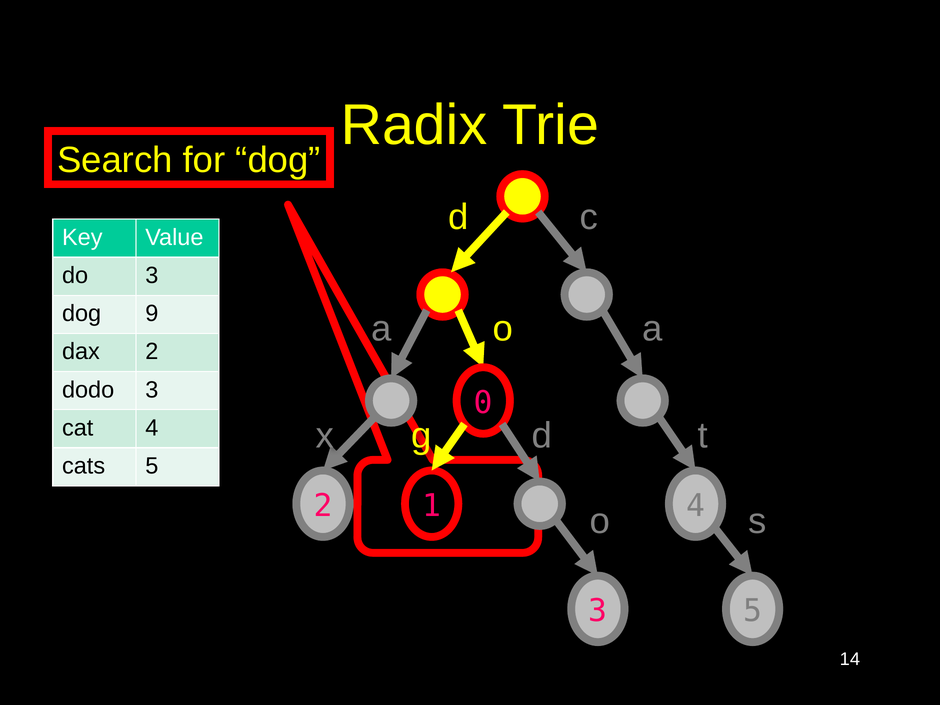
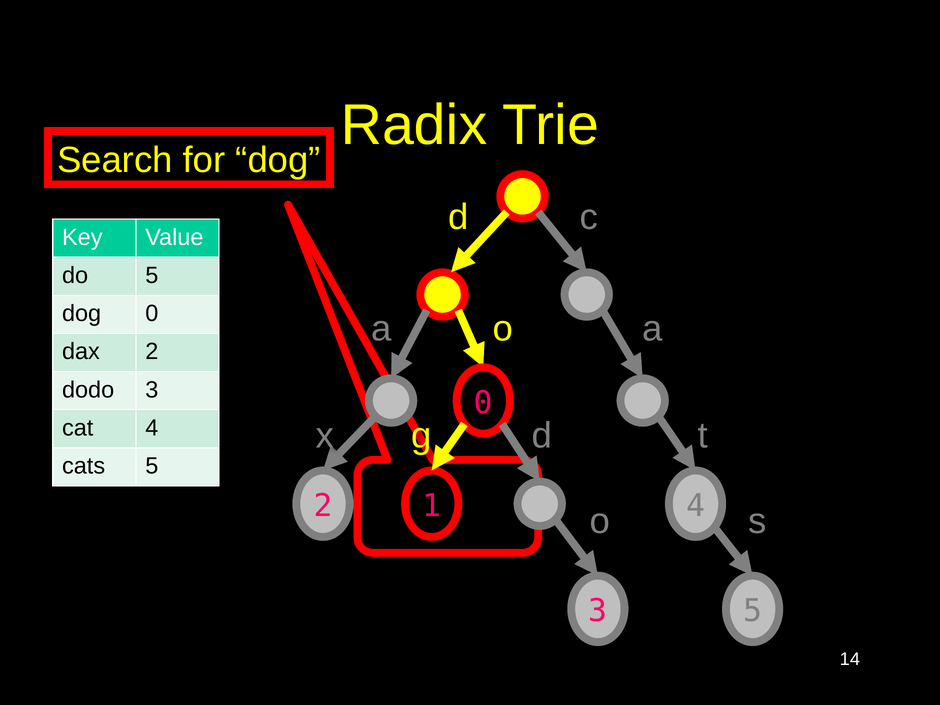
do 3: 3 -> 5 (152, 275)
dog 9: 9 -> 0 (152, 314)
